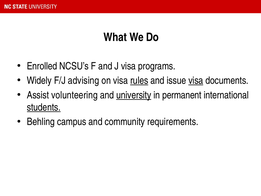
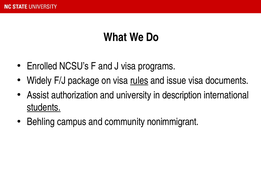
advising: advising -> package (84, 80)
visa underline: present -> none (196, 80)
volunteering: volunteering -> authorization (75, 95)
university underline: present -> none (134, 95)
permanent: permanent -> description (182, 95)
requirements: requirements -> nonimmigrant (173, 122)
